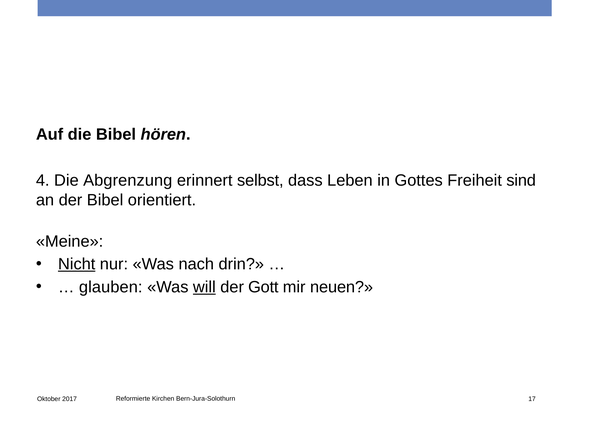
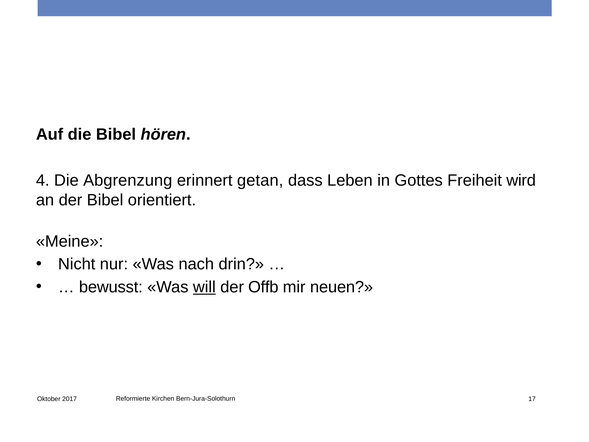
selbst: selbst -> getan (260, 180)
sind: sind -> wird (521, 180)
Nicht underline: present -> none (77, 264)
glauben: glauben -> bewusst (111, 287)
Gott: Gott -> Offb (263, 287)
